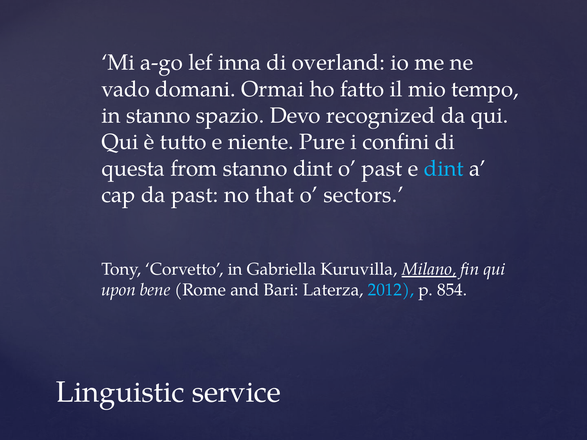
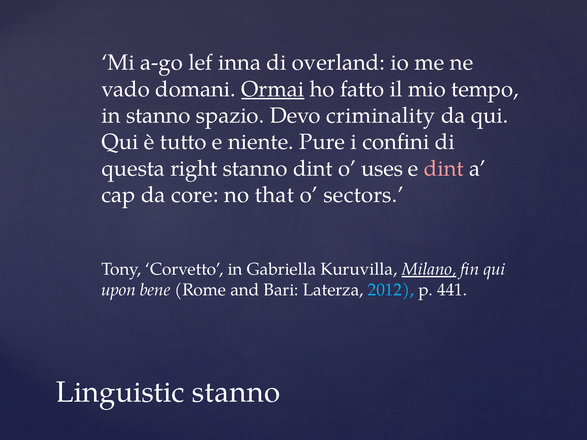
Ormai underline: none -> present (273, 89)
recognized: recognized -> criminality (381, 116)
from: from -> right (194, 169)
o past: past -> uses (382, 169)
dint colour: light blue -> pink (444, 169)
da past: past -> core (195, 195)
854: 854 -> 441 (452, 290)
Linguistic service: service -> stanno (236, 392)
